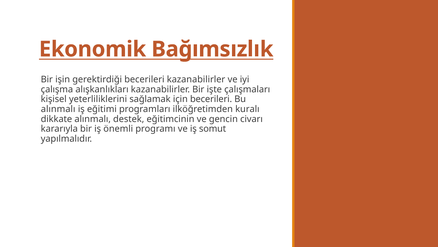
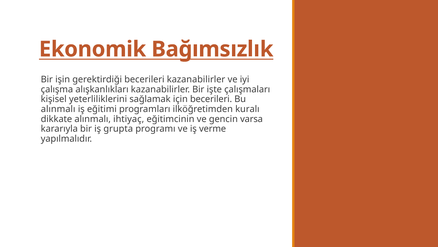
destek: destek -> ihtiyaç (129, 119)
civarı: civarı -> varsa (252, 119)
önemli: önemli -> grupta (118, 129)
somut: somut -> verme (213, 129)
